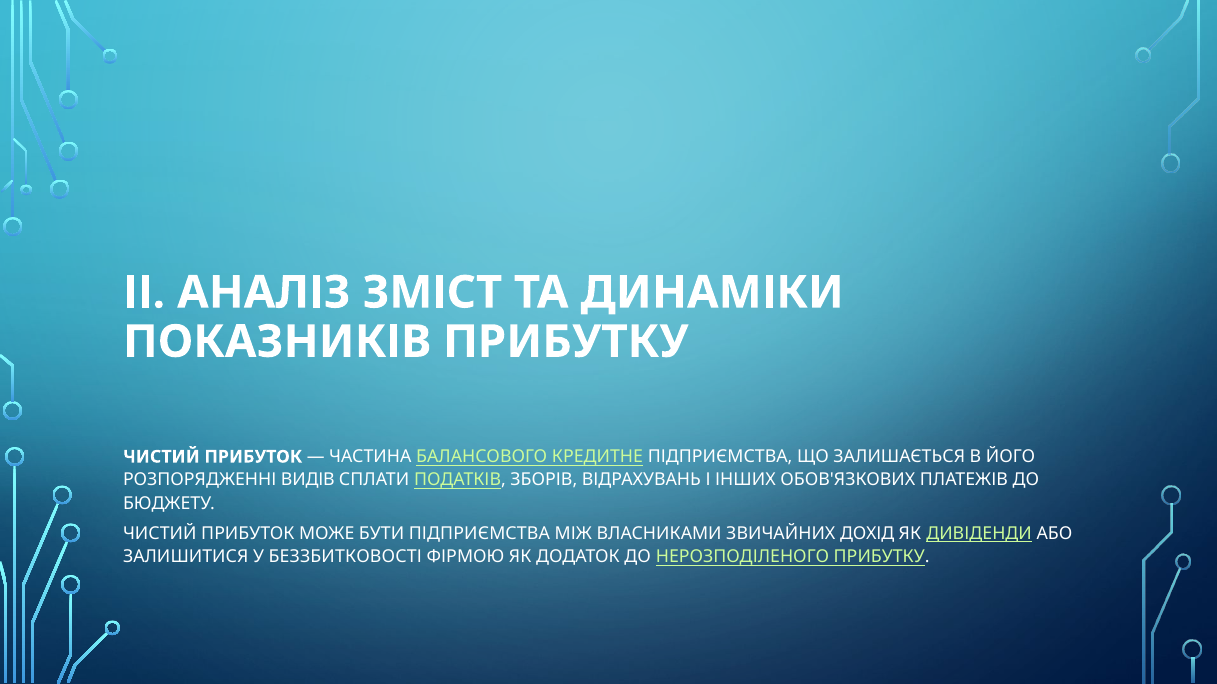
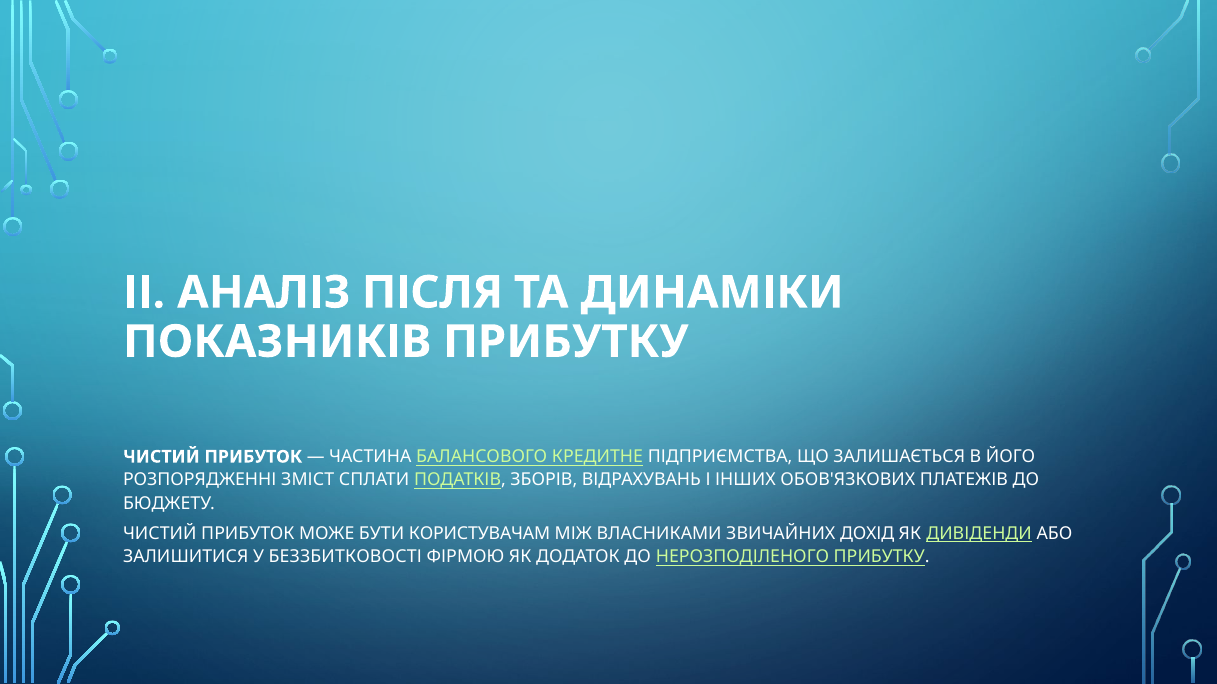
ЗМІСТ: ЗМІСТ -> ПІСЛЯ (432, 293)
ВИДІВ: ВИДІВ -> ЗМІСТ (308, 480)
БУТИ ПІДПРИЄМСТВА: ПІДПРИЄМСТВА -> КОРИСТУВАЧАМ (480, 534)
